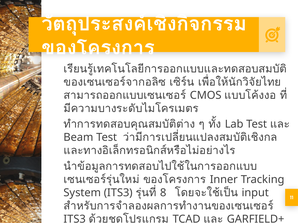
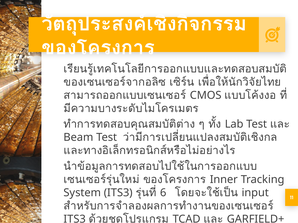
8: 8 -> 6 (163, 193)
